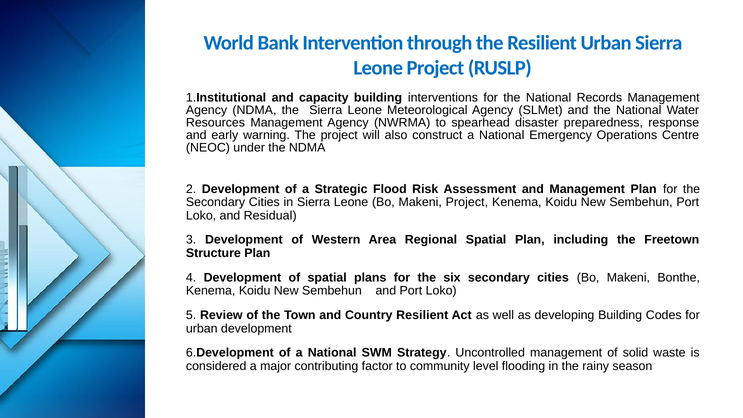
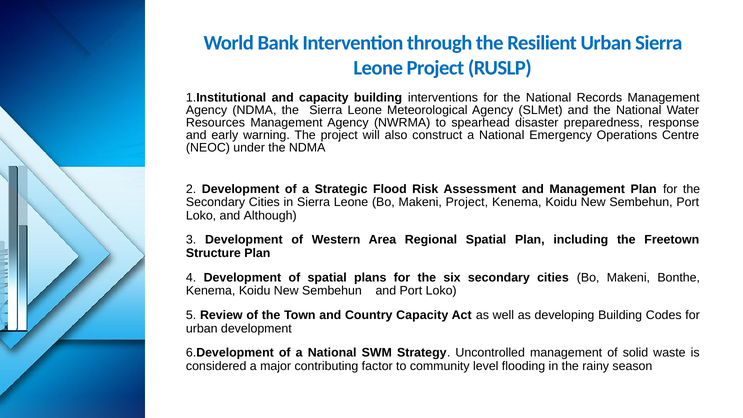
Residual: Residual -> Although (270, 216)
Country Resilient: Resilient -> Capacity (422, 315)
